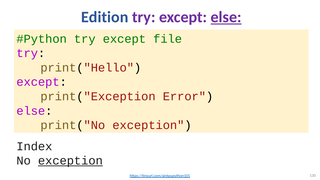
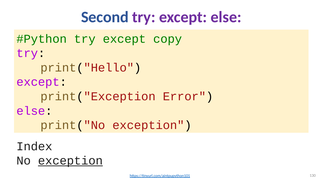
Edition: Edition -> Second (105, 17)
else underline: present -> none (226, 17)
file: file -> copy (168, 39)
